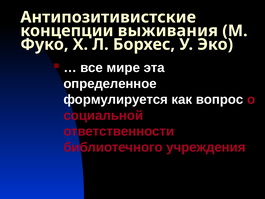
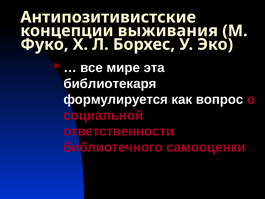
определенное: определенное -> библиотекаря (110, 84)
учреждения: учреждения -> самооценки (206, 147)
